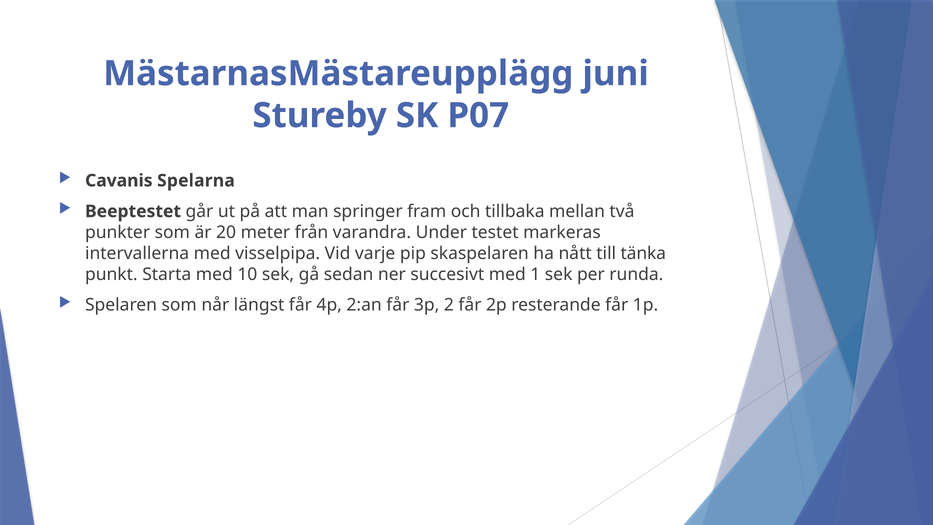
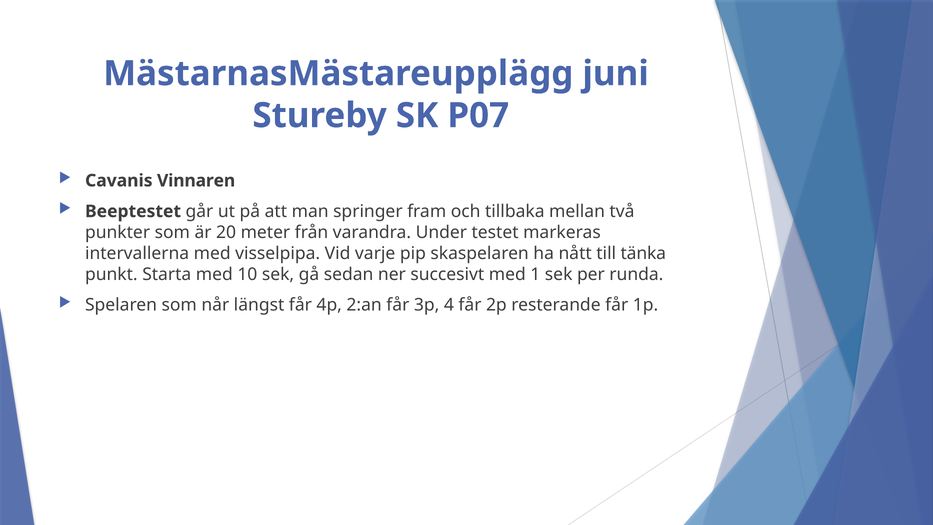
Spelarna: Spelarna -> Vinnaren (196, 181)
2: 2 -> 4 (449, 305)
